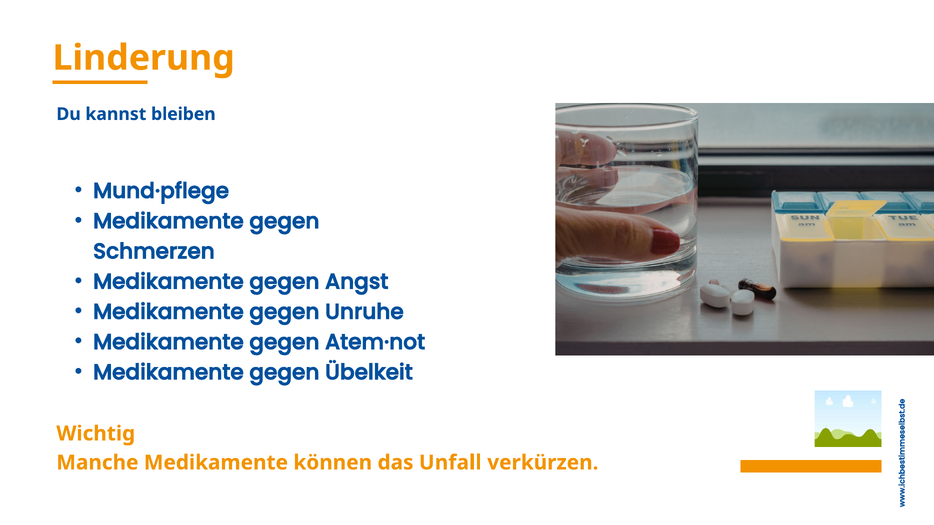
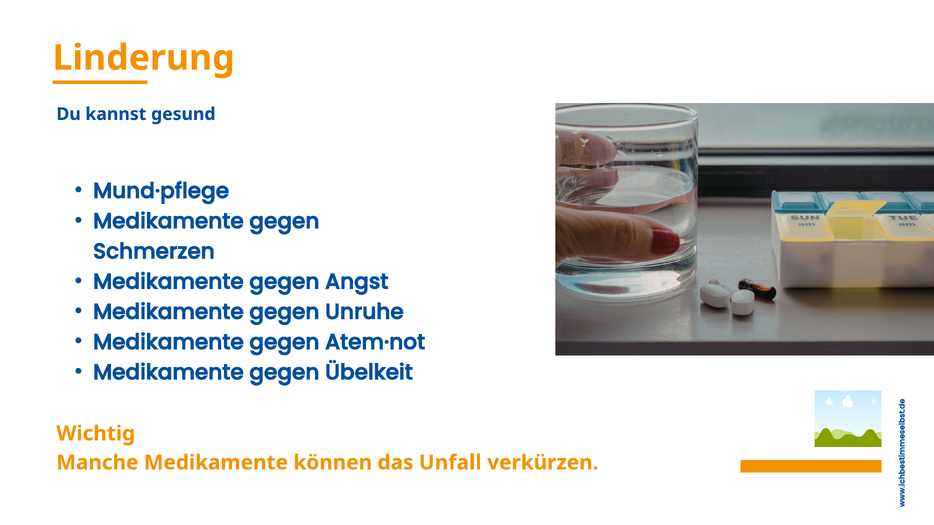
bleiben: bleiben -> gesund (183, 114)
